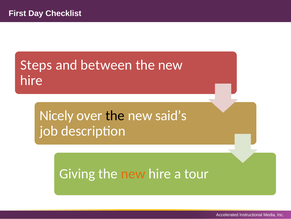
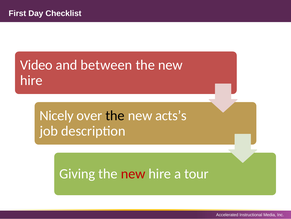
Steps: Steps -> Video (36, 65)
said’s: said’s -> acts’s (171, 115)
new colour: orange -> red (133, 173)
